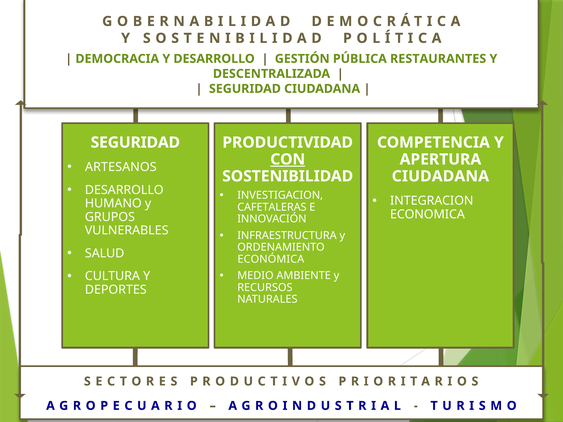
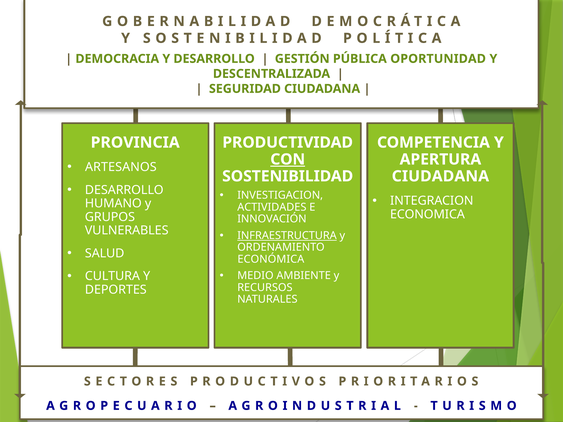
RESTAURANTES: RESTAURANTES -> OPORTUNIDAD (438, 59)
SEGURIDAD: SEGURIDAD -> PROVINCIA (135, 143)
CAFETALERAS: CAFETALERAS -> ACTIVIDADES (272, 207)
INFRAESTRUCTURA underline: none -> present (287, 236)
